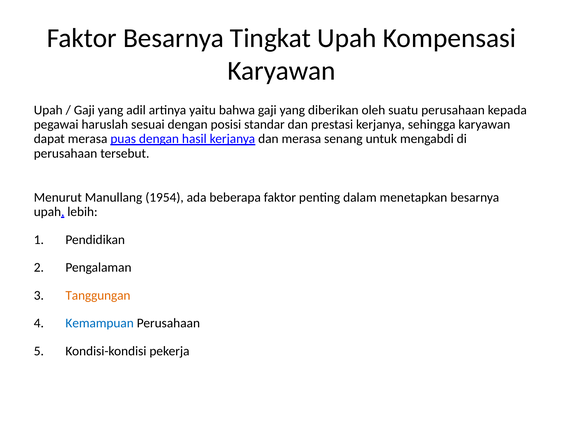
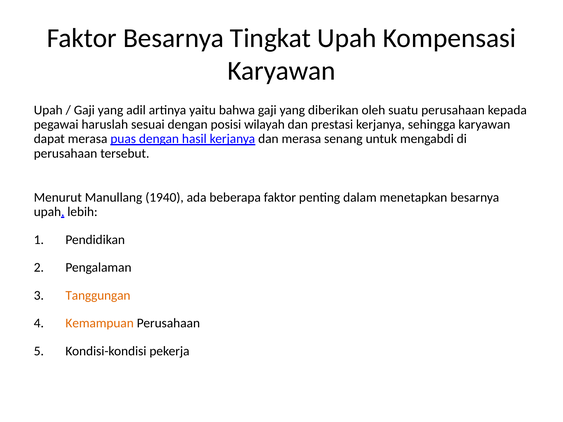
standar: standar -> wilayah (264, 125)
1954: 1954 -> 1940 (165, 197)
Kemampuan colour: blue -> orange (100, 323)
